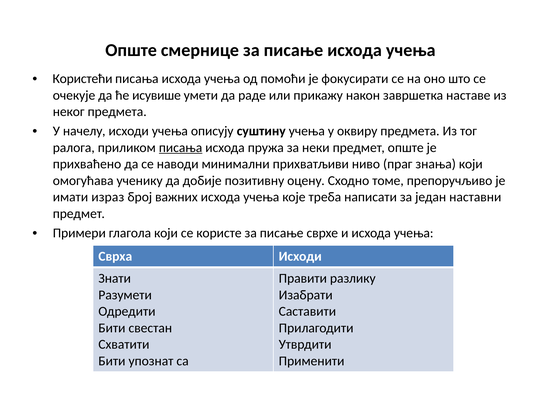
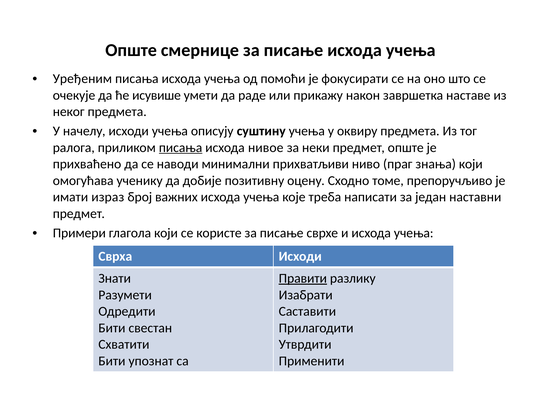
Користећи: Користећи -> Уређеним (82, 79)
пружа: пружа -> нивое (266, 147)
Правити underline: none -> present (303, 278)
